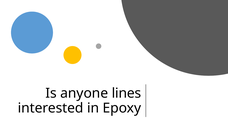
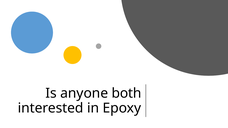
lines: lines -> both (126, 93)
